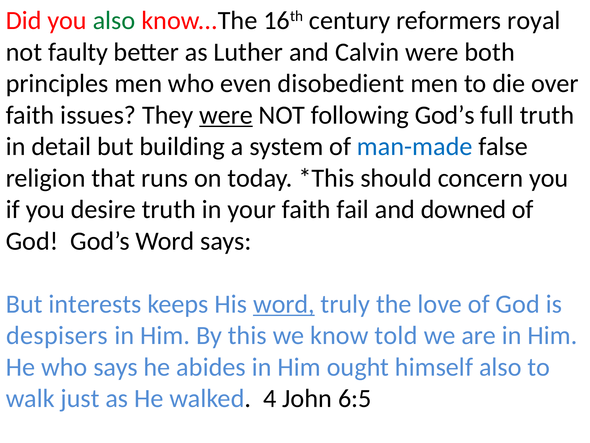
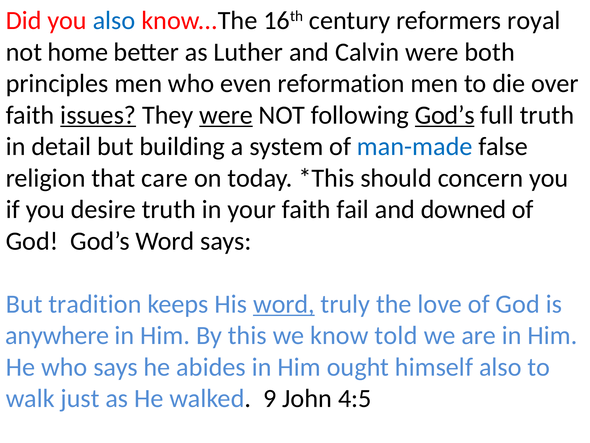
also colour: green -> blue (114, 20)
faulty: faulty -> home (78, 52)
disobedient: disobedient -> reformation (341, 83)
issues underline: none -> present (98, 115)
God’s underline: none -> present (445, 115)
runs: runs -> care (164, 178)
interests: interests -> tradition (95, 304)
despisers: despisers -> anywhere (57, 335)
4: 4 -> 9 (270, 398)
6:5: 6:5 -> 4:5 (355, 398)
